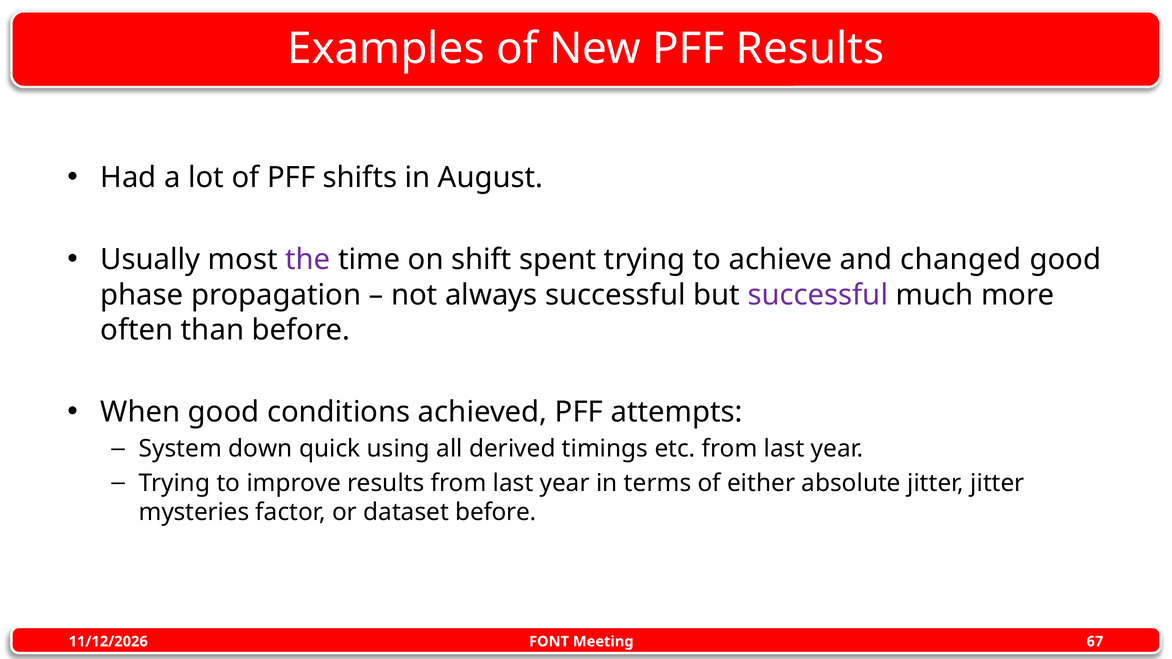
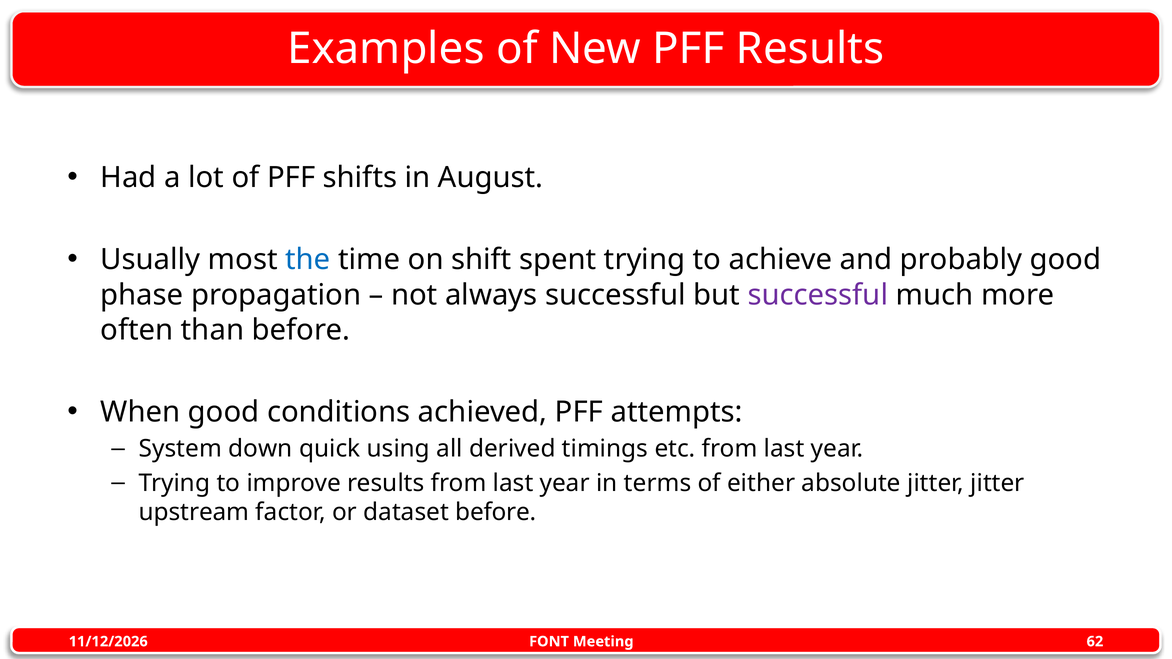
the colour: purple -> blue (308, 260)
changed: changed -> probably (961, 260)
mysteries: mysteries -> upstream (194, 513)
67: 67 -> 62 (1095, 642)
